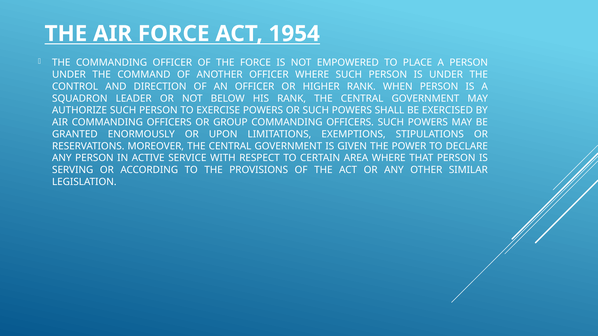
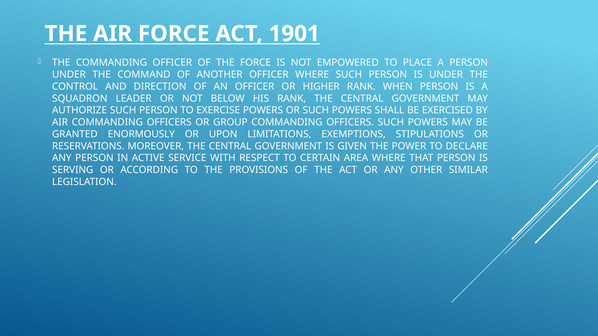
1954: 1954 -> 1901 (294, 34)
